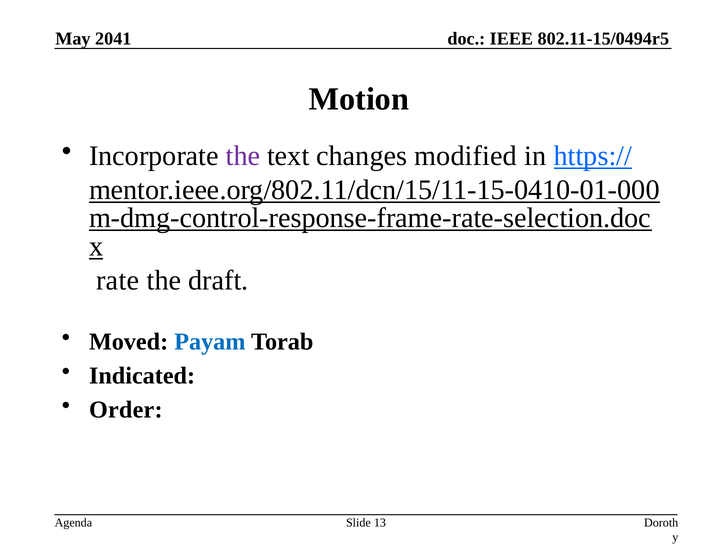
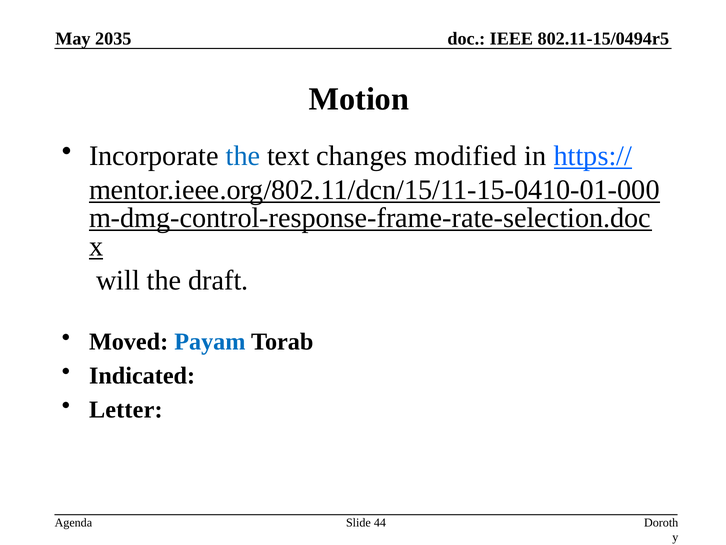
2041: 2041 -> 2035 (113, 39)
the colour: purple -> blue (243, 156)
rate: rate -> will (118, 280)
Order: Order -> Letter (126, 409)
13: 13 -> 44 (380, 522)
